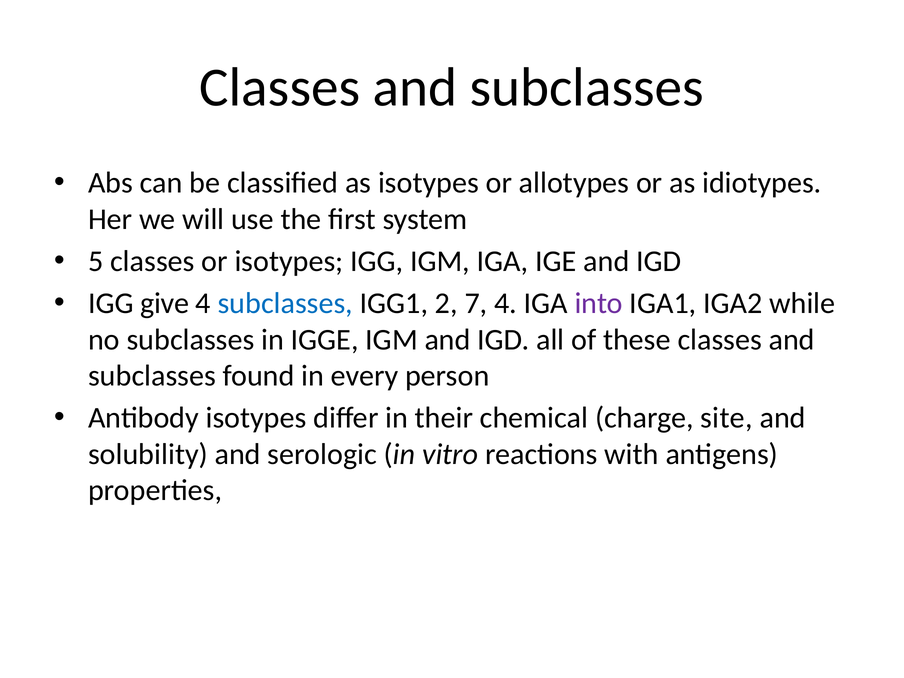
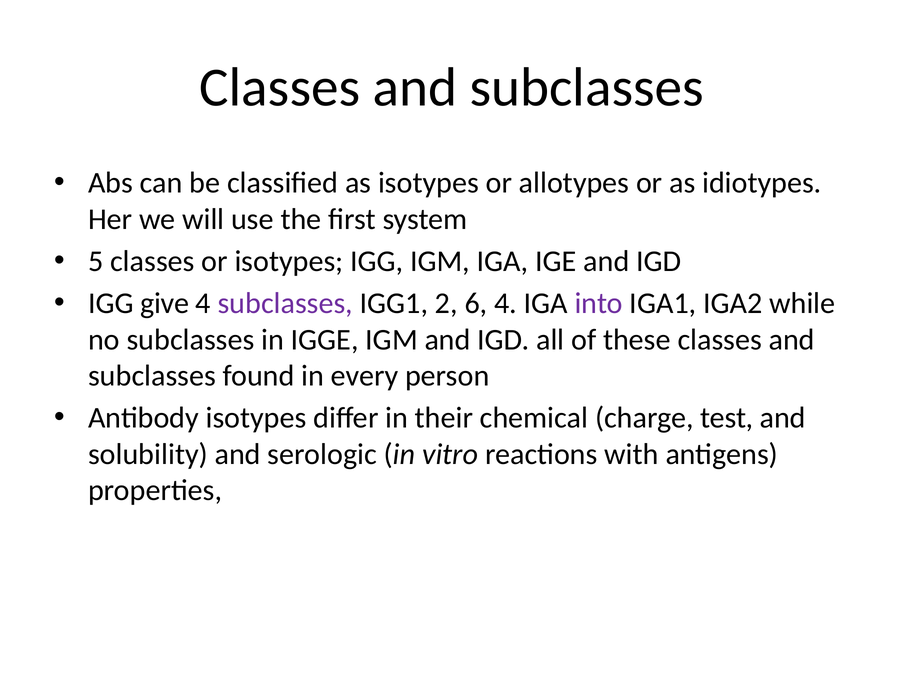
subclasses colour: blue -> purple (285, 303)
7: 7 -> 6 (476, 303)
site: site -> test (727, 418)
